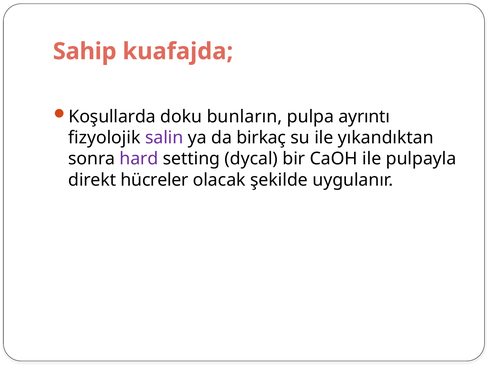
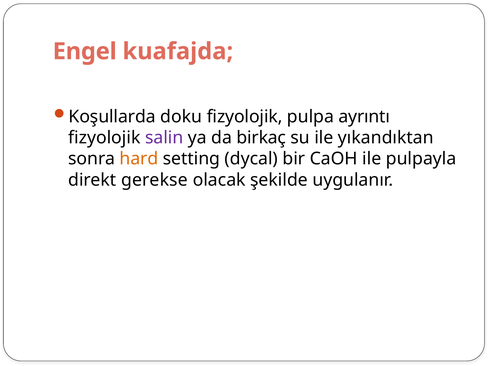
Sahip: Sahip -> Engel (85, 51)
doku bunların: bunların -> fizyolojik (245, 117)
hard colour: purple -> orange (139, 159)
hücreler: hücreler -> gerekse (154, 180)
